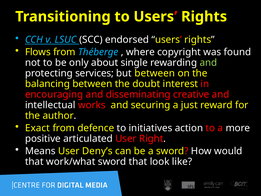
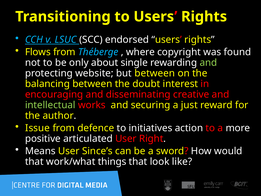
services: services -> website (94, 73)
intellectual colour: white -> light green (50, 105)
Exact: Exact -> Issue (38, 128)
Deny’s: Deny’s -> Since’s (97, 151)
work/what sword: sword -> things (112, 161)
